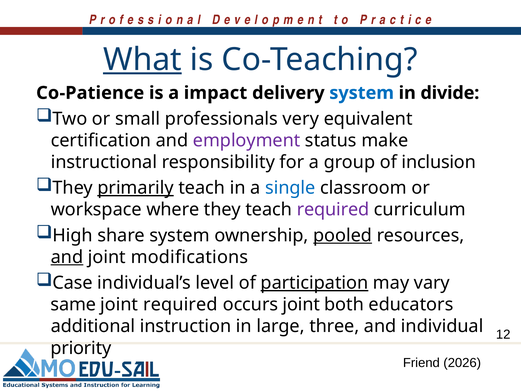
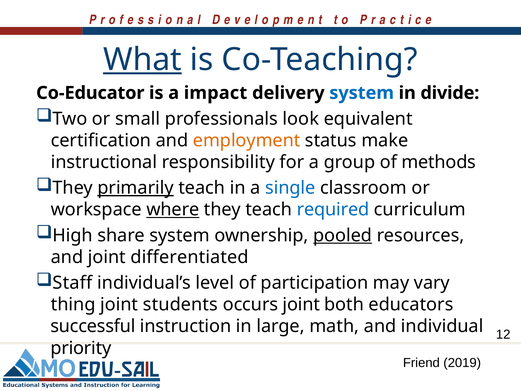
Co-Patience: Co-Patience -> Co-Educator (90, 93)
very: very -> look (301, 119)
employment colour: purple -> orange (247, 140)
inclusion: inclusion -> methods (439, 162)
where underline: none -> present (173, 210)
required colour: purple -> blue (333, 210)
and underline: present -> none (67, 257)
modifications: modifications -> differentiated (190, 257)
Case: Case -> Staff (72, 283)
participation underline: present -> none (314, 283)
same: same -> thing (73, 304)
joint required: required -> students (180, 304)
additional: additional -> successful (93, 326)
three: three -> math (334, 326)
2026: 2026 -> 2019 (462, 362)
